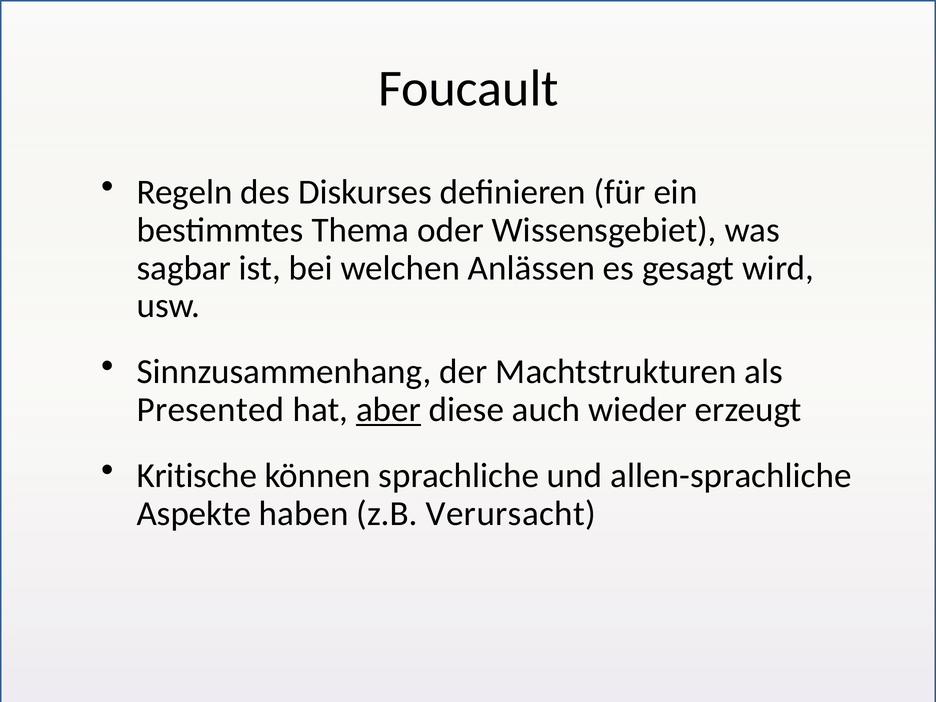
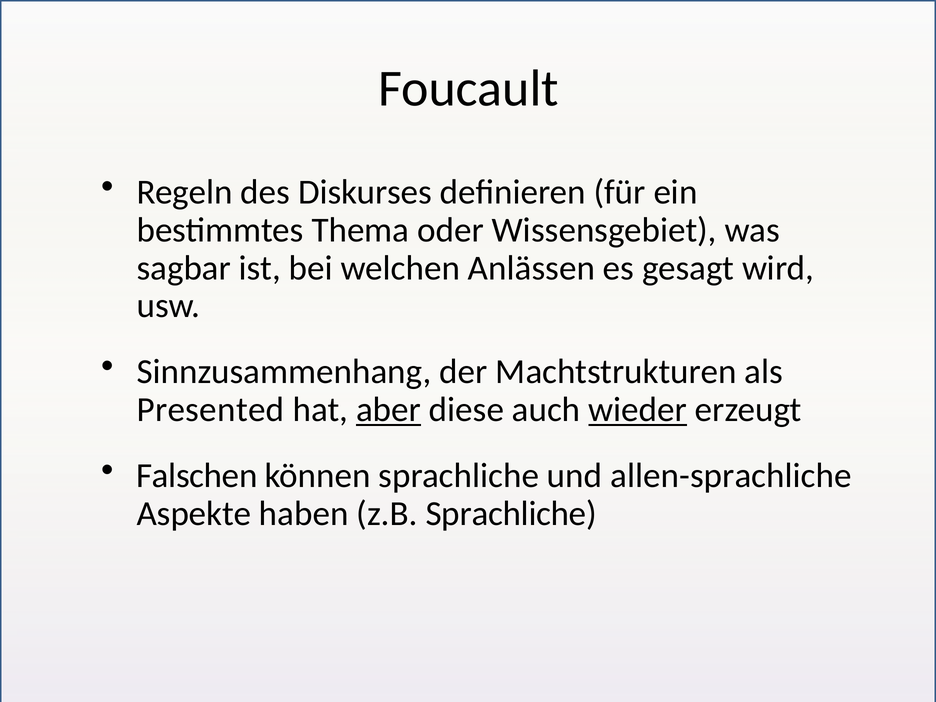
wieder underline: none -> present (638, 410)
Kritische: Kritische -> Falschen (197, 476)
z.B Verursacht: Verursacht -> Sprachliche (511, 514)
